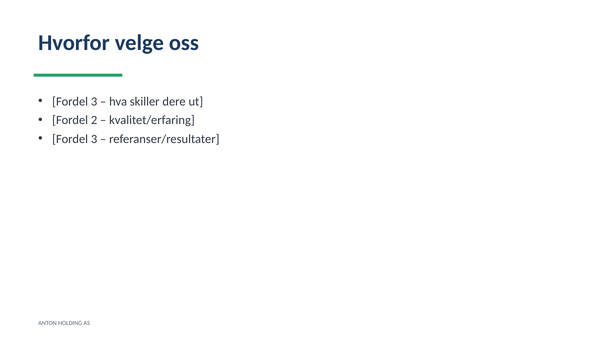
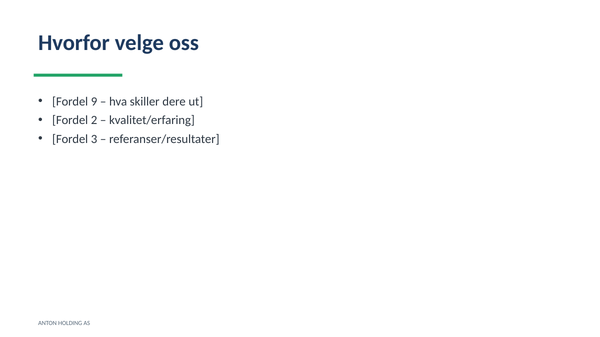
3: 3 -> 9 (94, 102)
